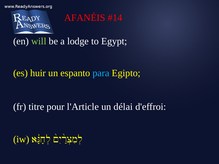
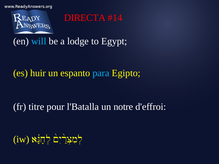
AFANÉIS: AFANÉIS -> DIRECTA (85, 18)
will colour: light green -> light blue (39, 41)
l'Article: l'Article -> l'Batalla (83, 107)
délai: délai -> notre (123, 107)
